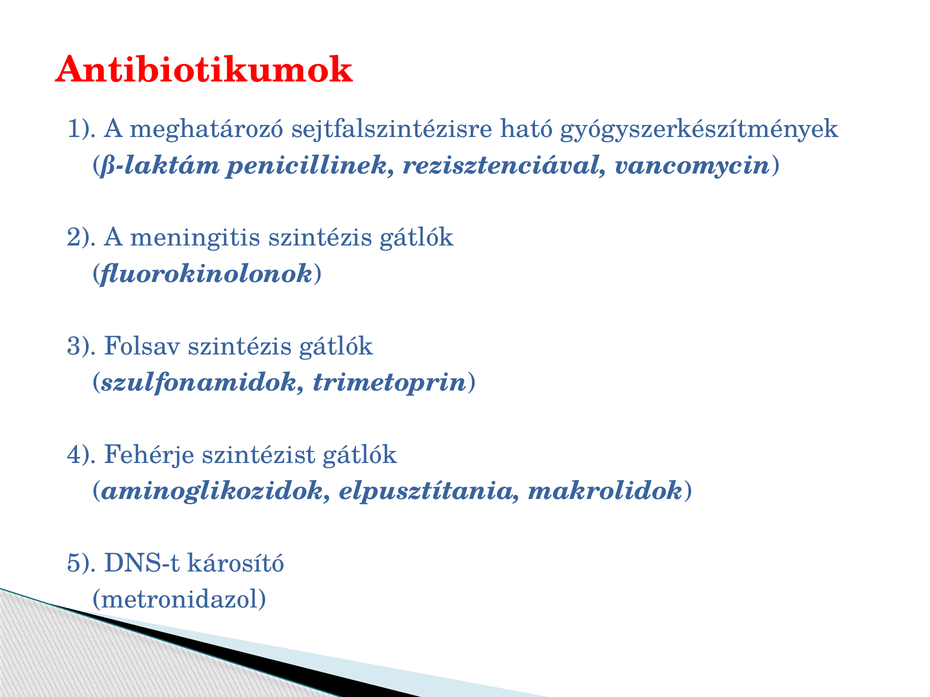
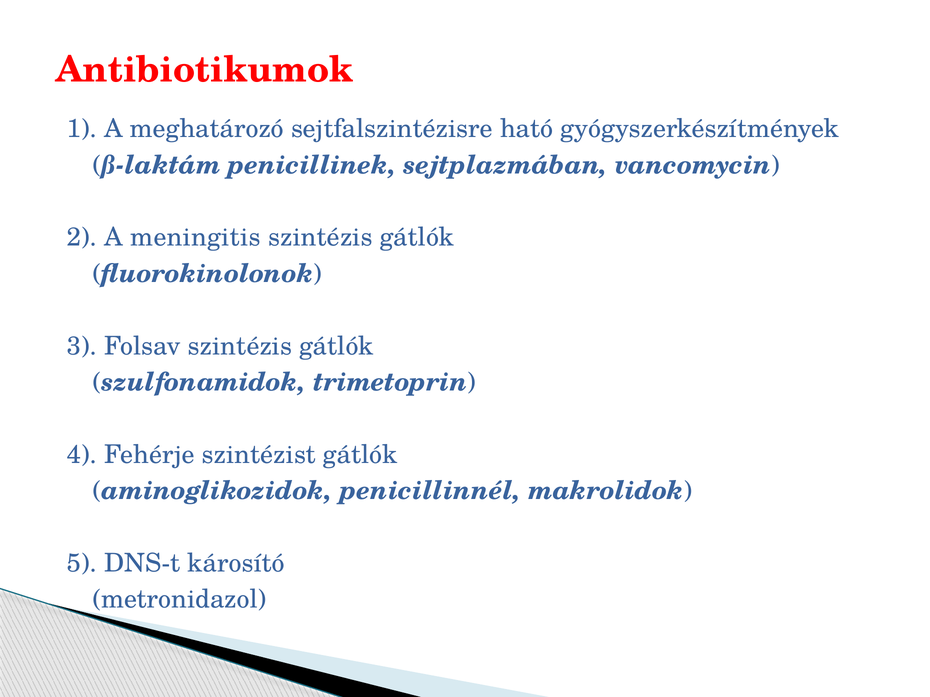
rezisztenciával: rezisztenciával -> sejtplazmában (505, 165)
elpusztítania: elpusztítania -> penicillinnél (430, 491)
